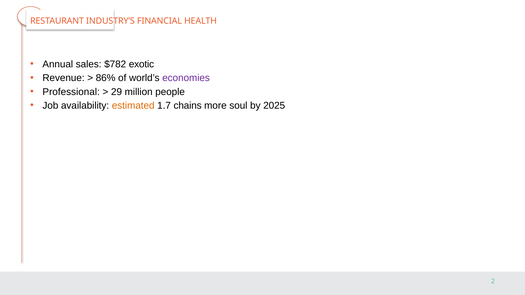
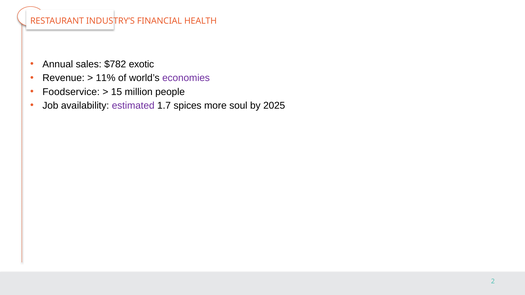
86%: 86% -> 11% (106, 78)
Professional: Professional -> Foodservice (71, 92)
29: 29 -> 15 (117, 92)
estimated colour: orange -> purple (133, 106)
chains: chains -> spices (188, 106)
